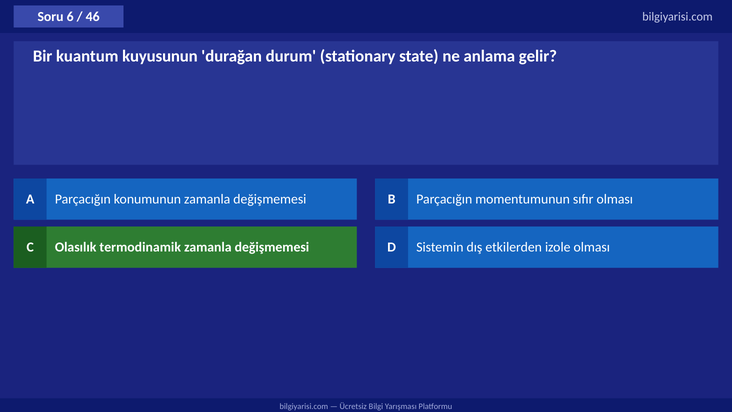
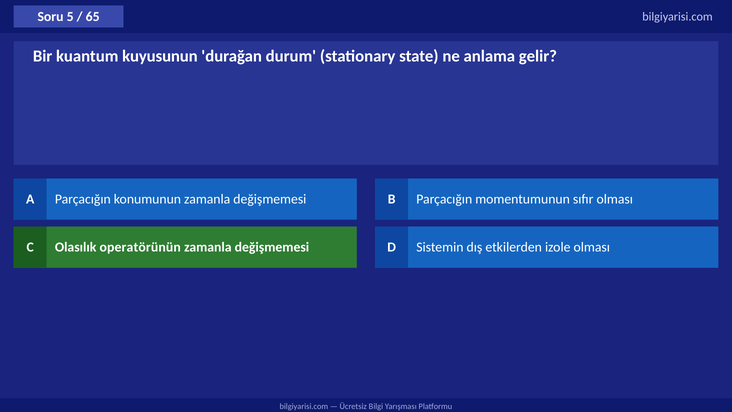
6: 6 -> 5 (70, 17)
46: 46 -> 65 (93, 17)
termodinamik: termodinamik -> operatörünün (140, 247)
